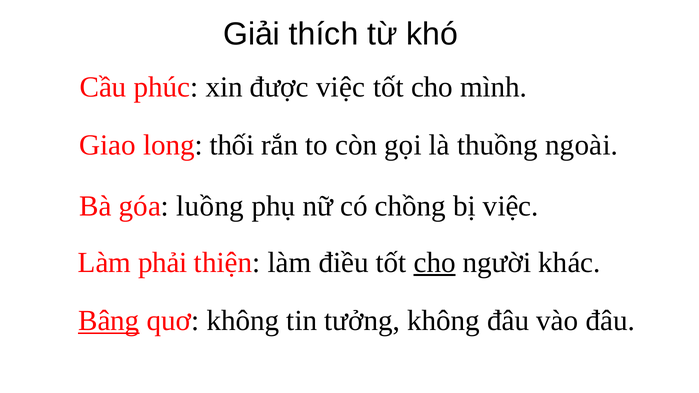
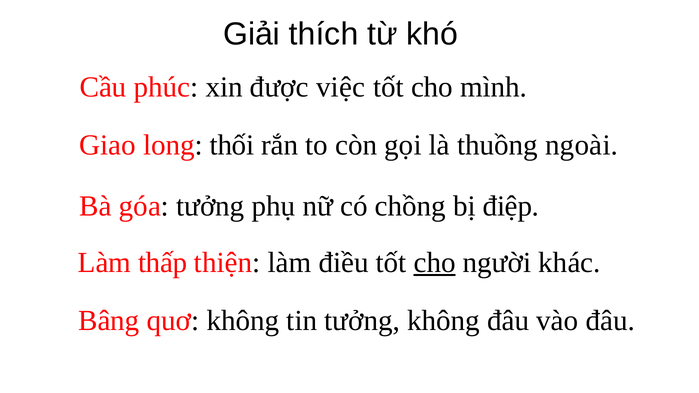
góa luồng: luồng -> tưởng (210, 206)
bị việc: việc -> điệp (511, 206)
phải: phải -> thấp (163, 263)
Bâng underline: present -> none (109, 321)
